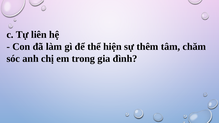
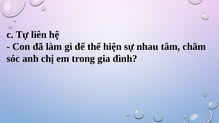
thêm: thêm -> nhau (147, 47)
